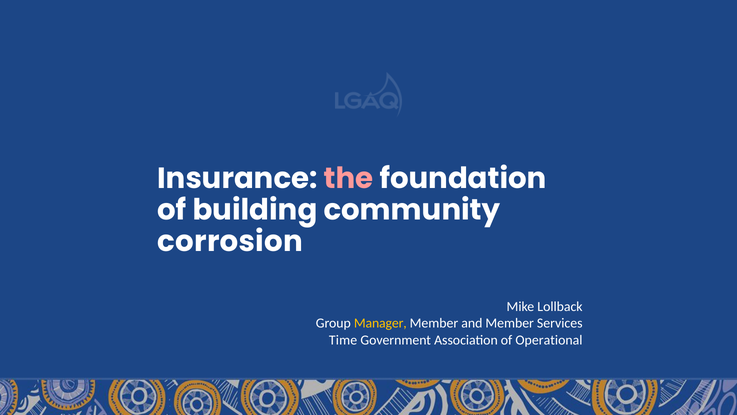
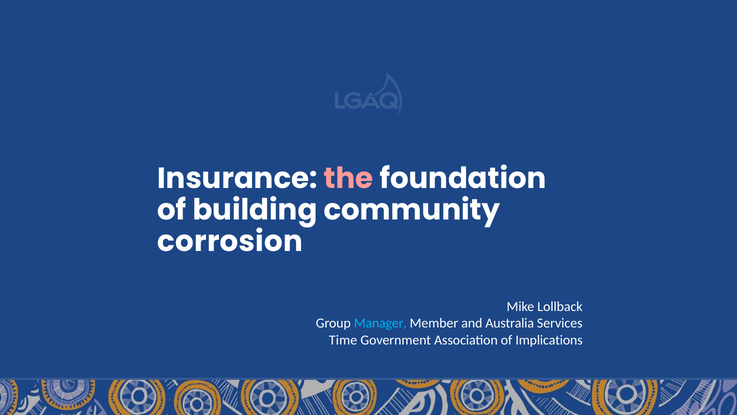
Manager colour: yellow -> light blue (380, 323)
and Member: Member -> Australia (510, 323)
Operational: Operational -> Implications (549, 340)
